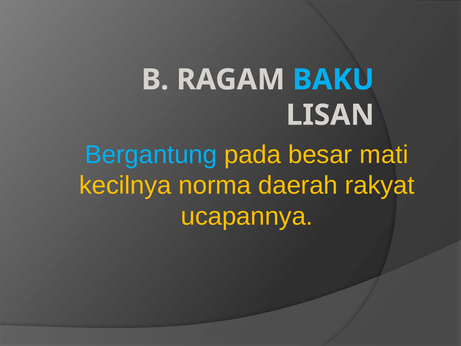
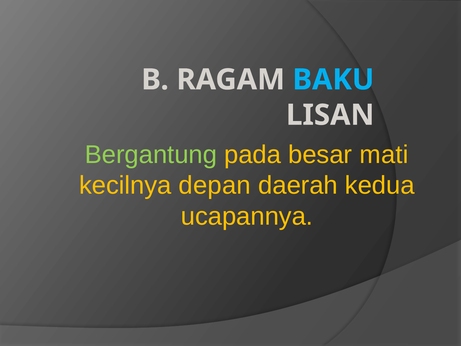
Bergantung colour: light blue -> light green (151, 155)
norma: norma -> depan (215, 185)
rakyat: rakyat -> kedua (380, 185)
